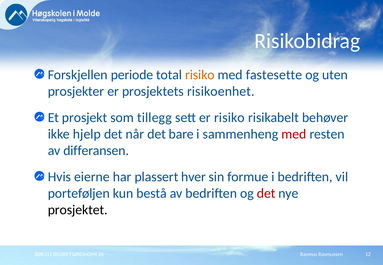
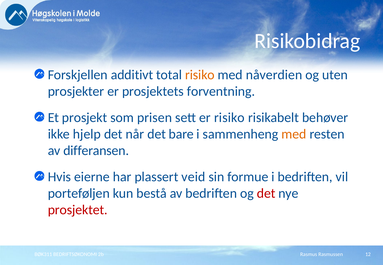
periode: periode -> additivt (132, 75)
fastesette: fastesette -> nåverdien (274, 75)
risikoenhet: risikoenhet -> forventning (221, 91)
tillegg: tillegg -> prisen (155, 118)
med colour: red -> orange (294, 134)
hver: hver -> veid (193, 177)
prosjektet colour: black -> red (78, 210)
